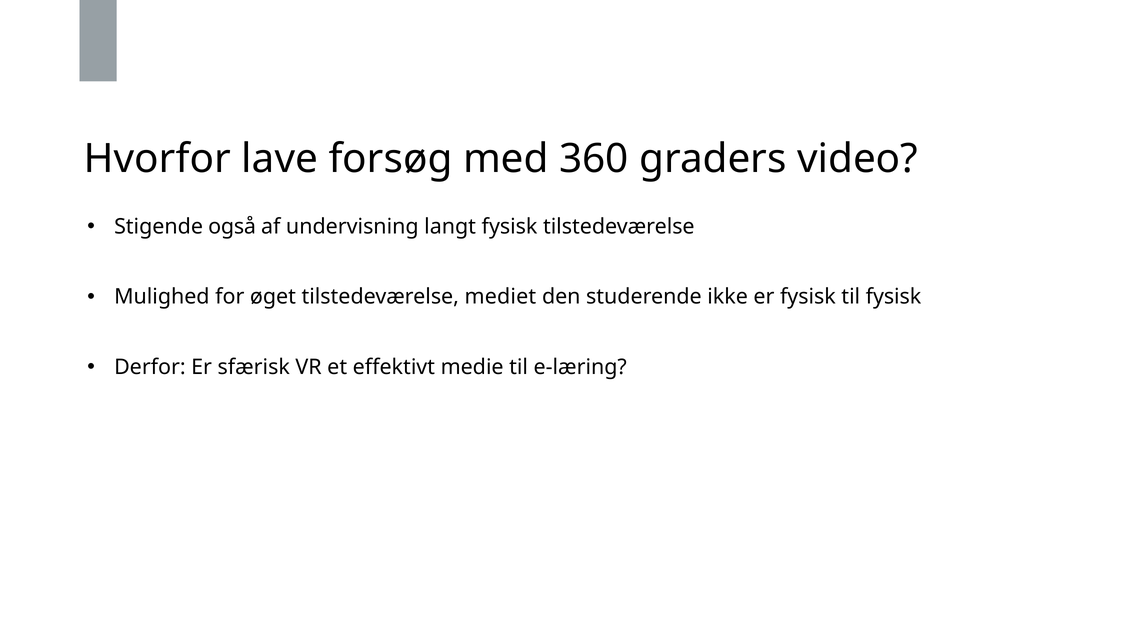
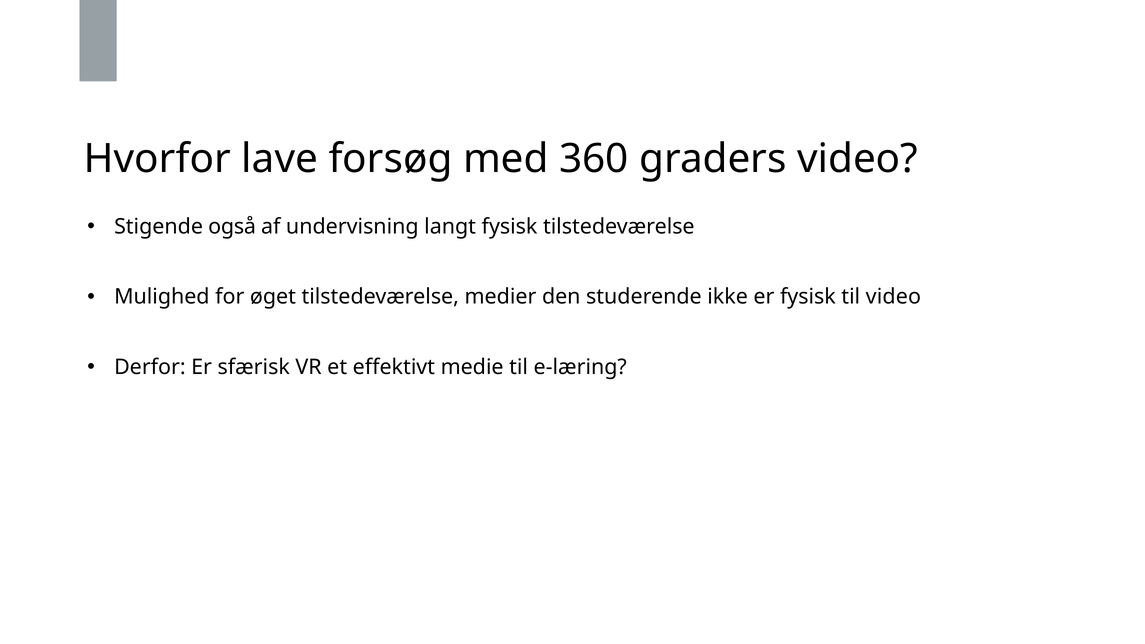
mediet: mediet -> medier (500, 297)
til fysisk: fysisk -> video (893, 297)
